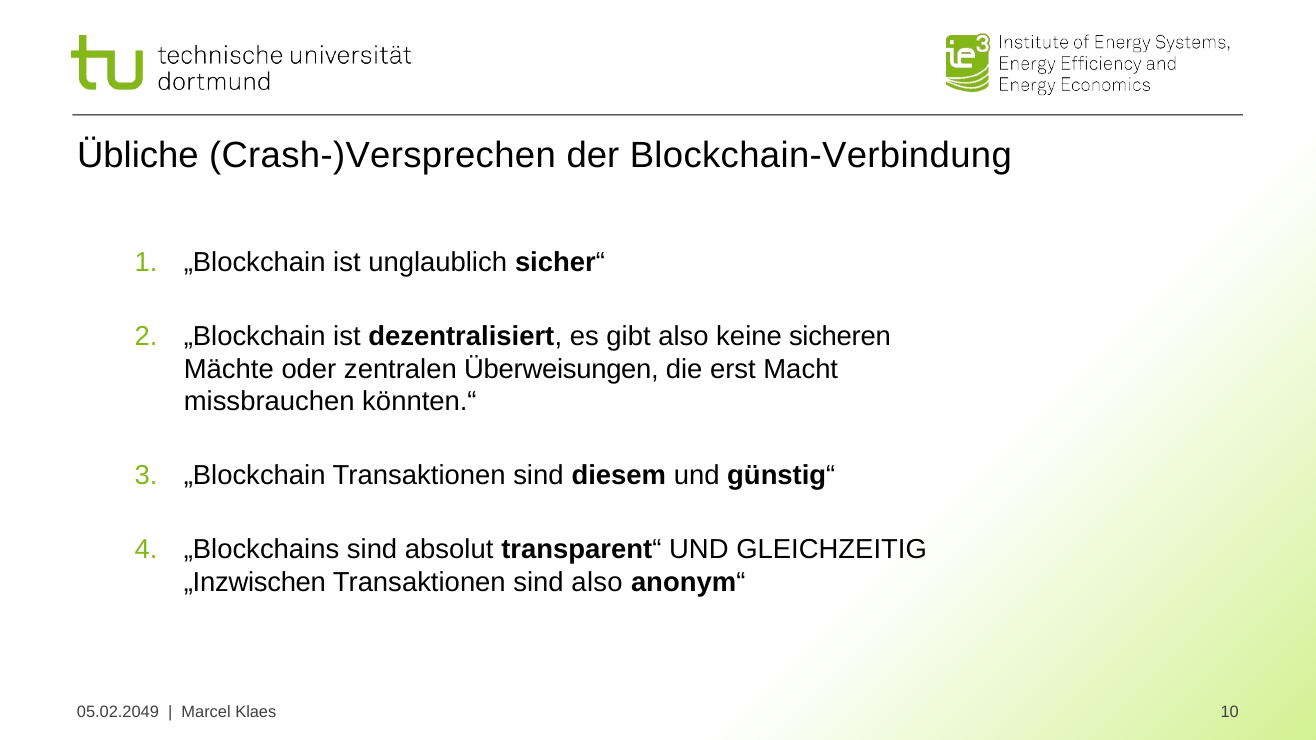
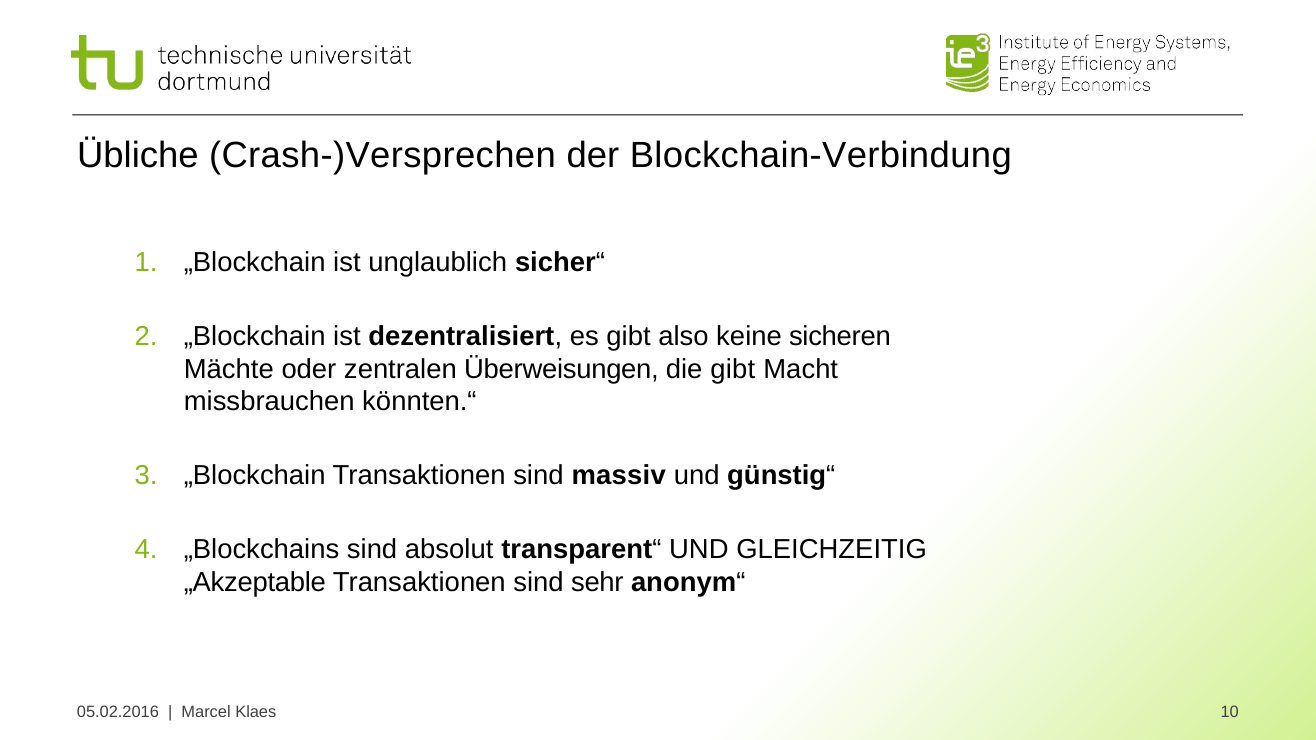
die erst: erst -> gibt (733, 369)
diesem: diesem -> massiv (619, 476)
„Inzwischen: „Inzwischen -> „Akzeptable (255, 583)
sind also: also -> sehr (597, 583)
05.02.2049: 05.02.2049 -> 05.02.2016 (118, 712)
